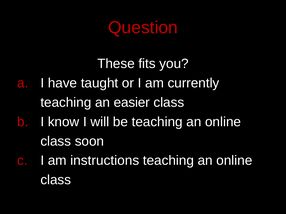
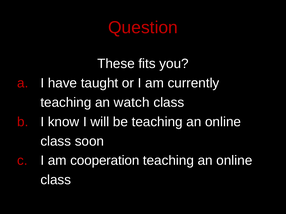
easier: easier -> watch (132, 103)
instructions: instructions -> cooperation (105, 161)
